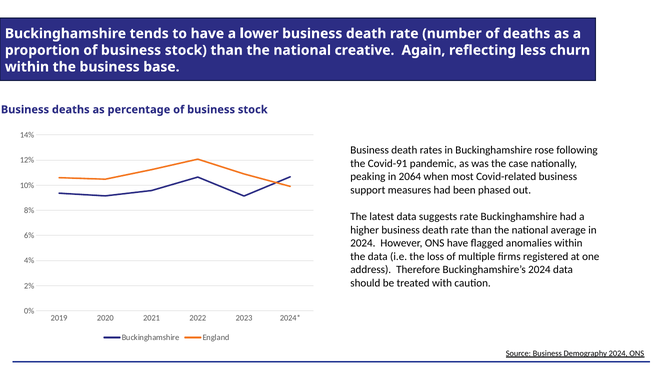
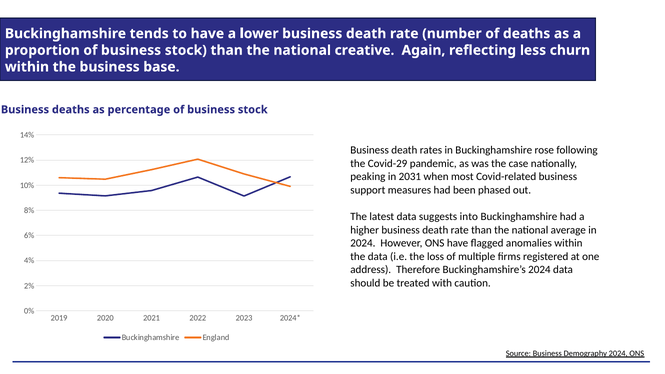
Covid-91: Covid-91 -> Covid-29 (388, 163)
2064: 2064 -> 2031 (410, 177)
suggests rate: rate -> into (469, 217)
